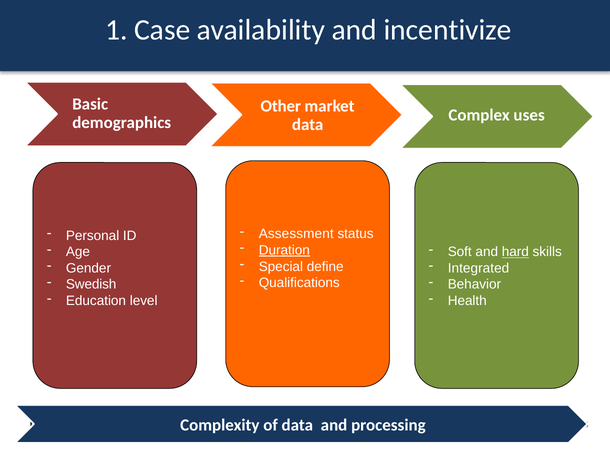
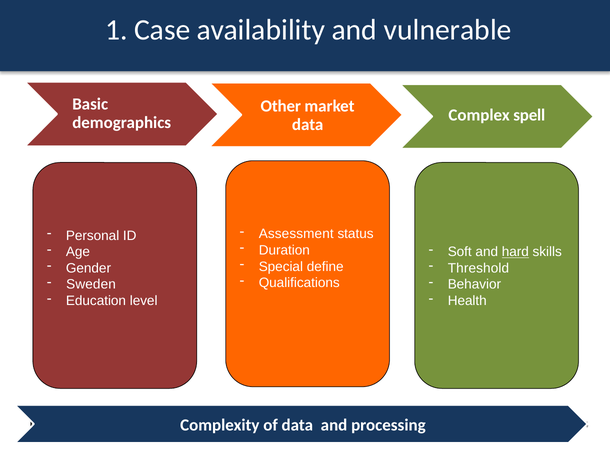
incentivize: incentivize -> vulnerable (448, 30)
uses: uses -> spell (529, 115)
Duration underline: present -> none (284, 250)
Integrated: Integrated -> Threshold (478, 268)
Swedish: Swedish -> Sweden (91, 284)
